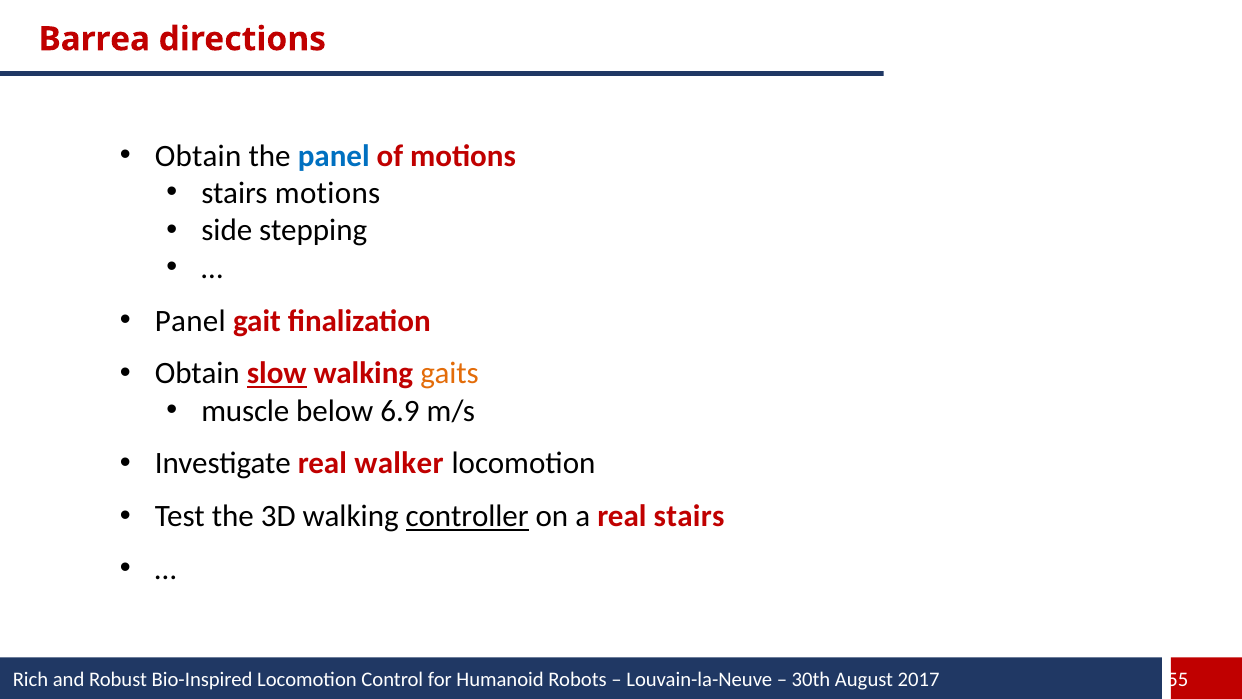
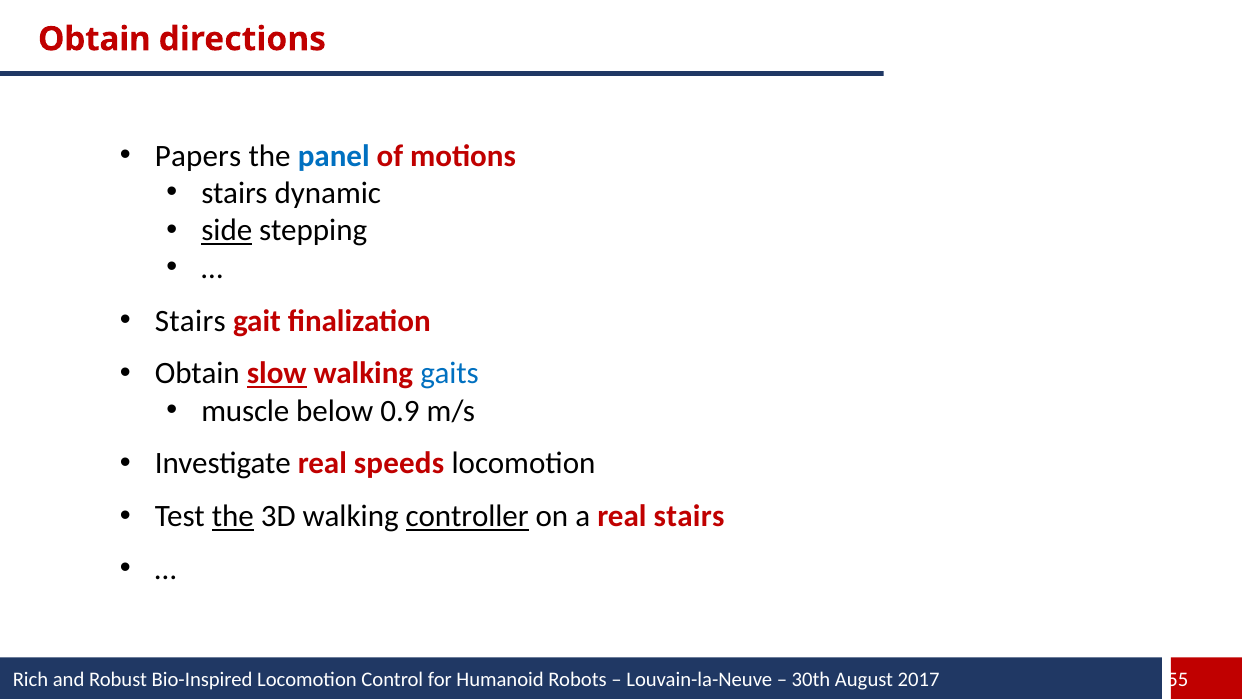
Barrea: Barrea -> Obtain (94, 39)
Obtain: Obtain -> Papers (198, 156)
stairs motions: motions -> dynamic (328, 193)
side underline: none -> present (227, 231)
Panel: Panel -> Stairs (190, 321)
gaits colour: orange -> blue (450, 373)
6.9: 6.9 -> 0.9 (400, 411)
walker: walker -> speeds (399, 463)
the underline: none -> present (233, 516)
